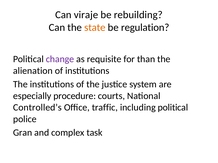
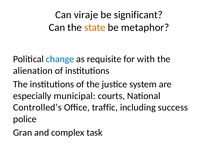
rebuilding: rebuilding -> significant (138, 15)
regulation: regulation -> metaphor (145, 27)
change colour: purple -> blue (60, 59)
than: than -> with (146, 59)
procedure: procedure -> municipal (75, 96)
including political: political -> success (173, 108)
